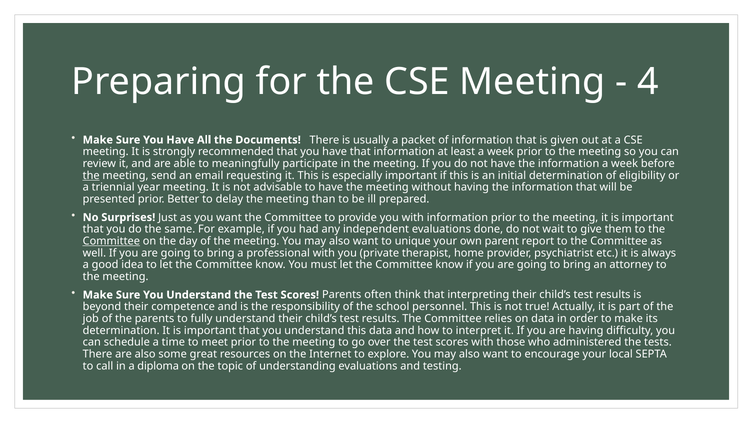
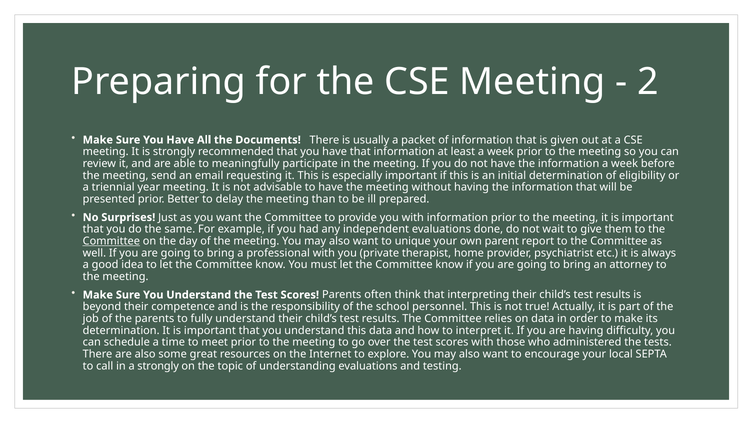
4: 4 -> 2 (648, 82)
the underline: present -> none (91, 175)
a diploma: diploma -> strongly (158, 366)
